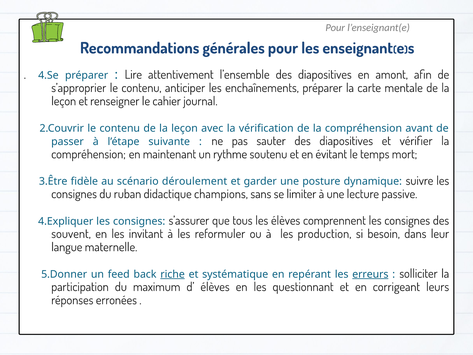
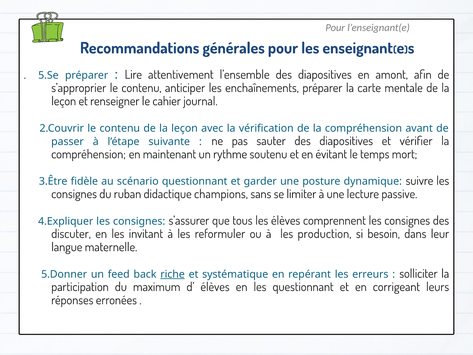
4.Se: 4.Se -> 5.Se (48, 75)
scénario déroulement: déroulement -> questionnant (195, 181)
souvent: souvent -> discuter (71, 234)
erreurs underline: present -> none (370, 274)
